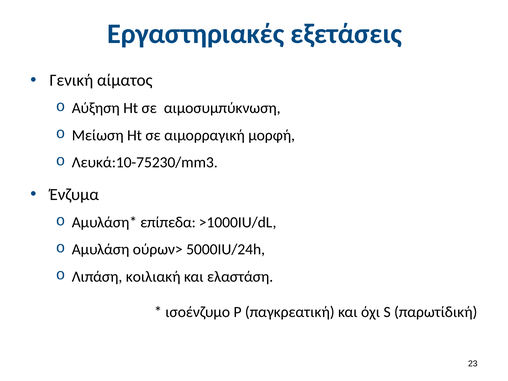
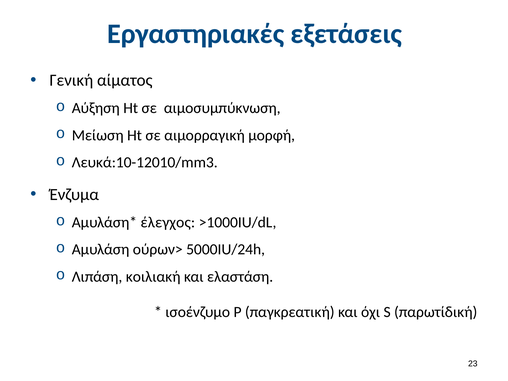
Λευκά:10-75230/mm3: Λευκά:10-75230/mm3 -> Λευκά:10-12010/mm3 (145, 162)
επίπεδα: επίπεδα -> έλεγχος (168, 222)
